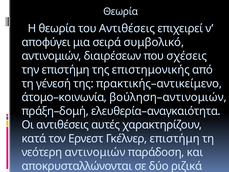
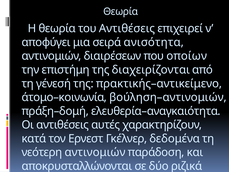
συμβολικό: συμβολικό -> ανισότητα (154, 42)
σχέσεις: σχέσεις -> οποίων (187, 56)
επιστημονικής: επιστημονικής -> διαχειρίζονται (151, 70)
Γκέλνερ επιστήμη: επιστήμη -> δεδομένα (175, 138)
